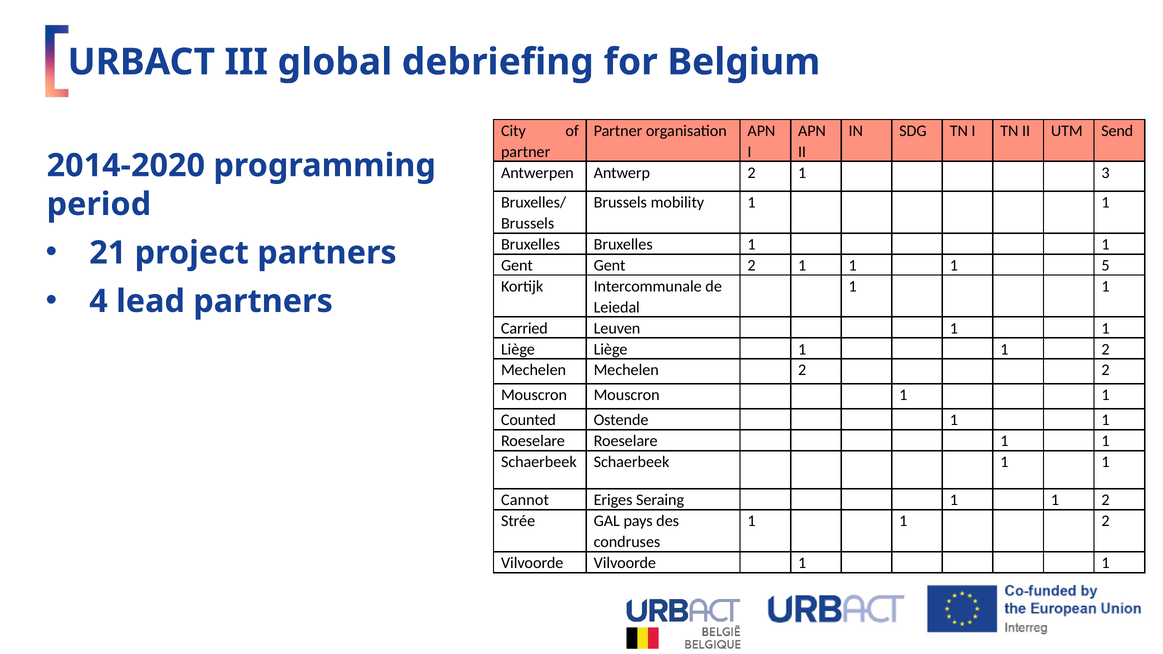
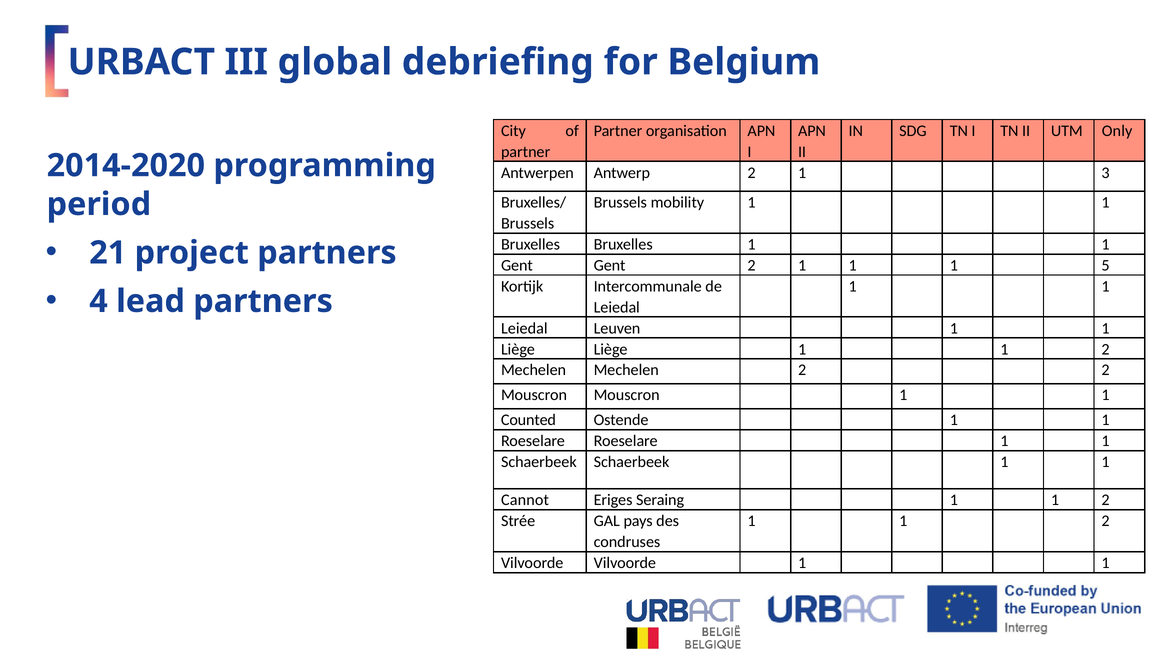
Send: Send -> Only (1117, 131)
Carried: Carried -> Leiedal (524, 328)
